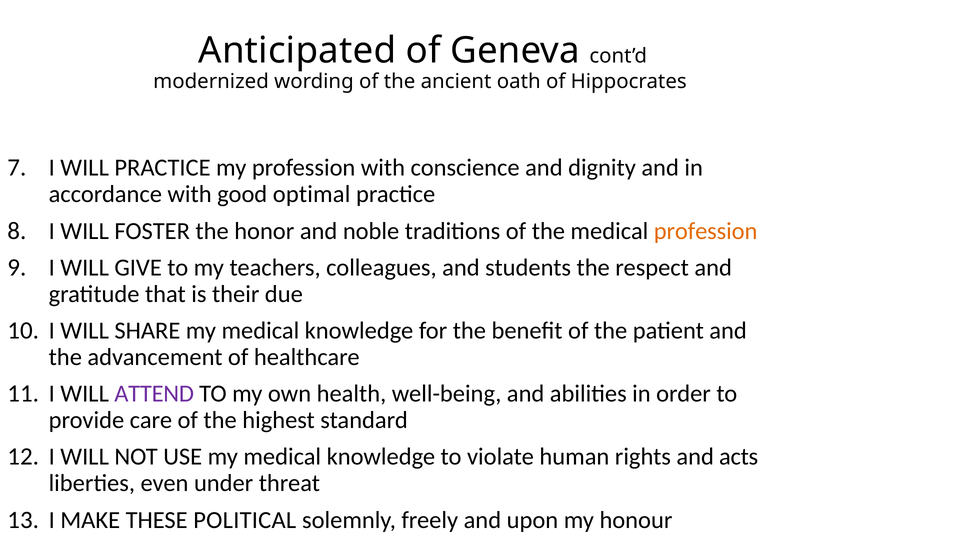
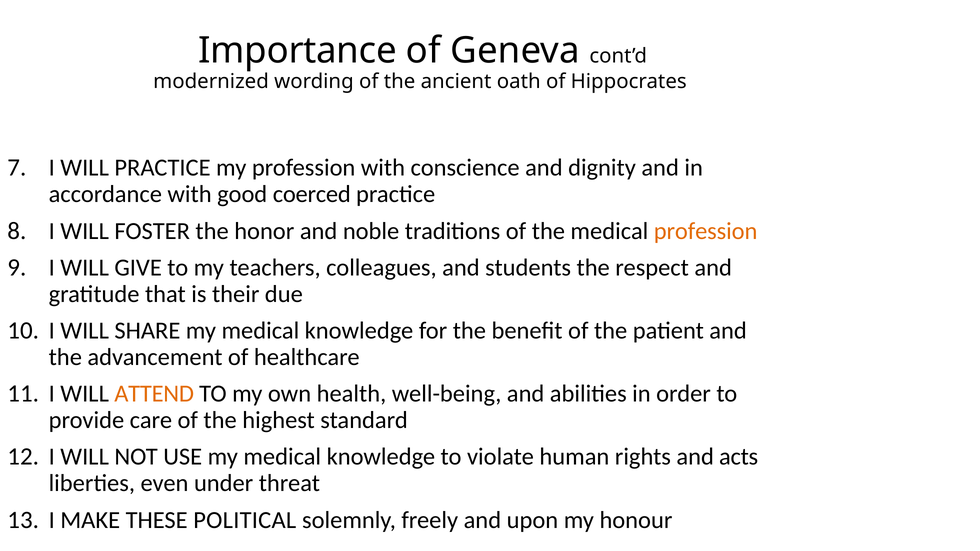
Anticipated: Anticipated -> Importance (298, 51)
optimal: optimal -> coerced (312, 194)
ATTEND colour: purple -> orange (154, 394)
